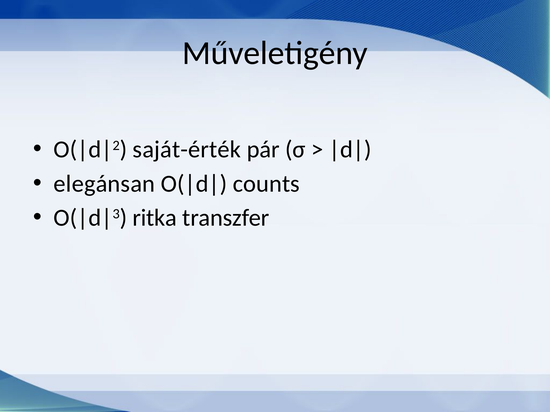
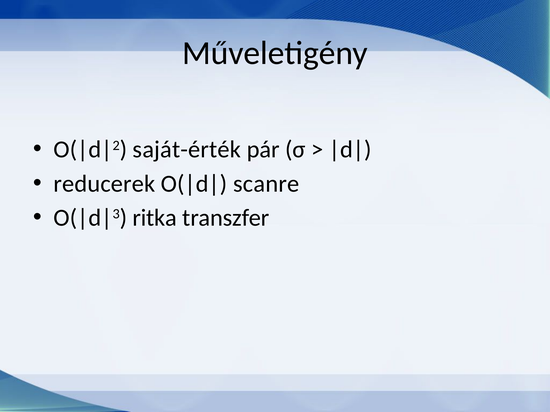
elegánsan: elegánsan -> reducerek (104, 184)
counts: counts -> scanre (266, 184)
